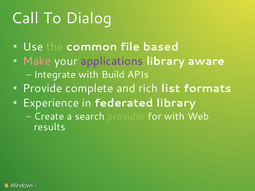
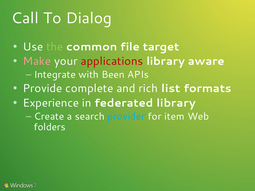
based: based -> target (161, 47)
applications colour: purple -> red (112, 61)
Build: Build -> Been (113, 75)
provider colour: light green -> light blue (126, 117)
for with: with -> item (174, 117)
results: results -> folders (50, 127)
